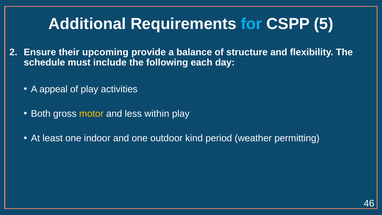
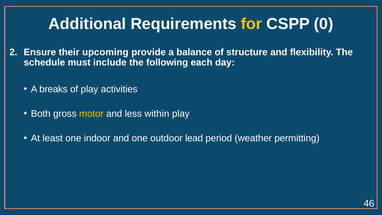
for colour: light blue -> yellow (251, 24)
5: 5 -> 0 (324, 24)
appeal: appeal -> breaks (53, 89)
kind: kind -> lead (194, 138)
